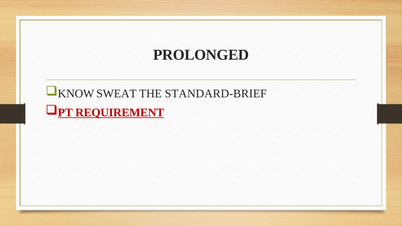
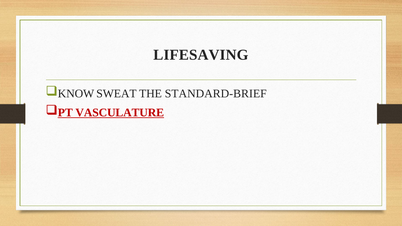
PROLONGED: PROLONGED -> LIFESAVING (201, 55)
REQUIREMENT: REQUIREMENT -> VASCULATURE (120, 113)
